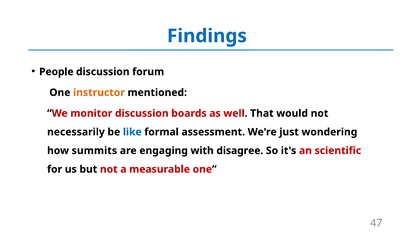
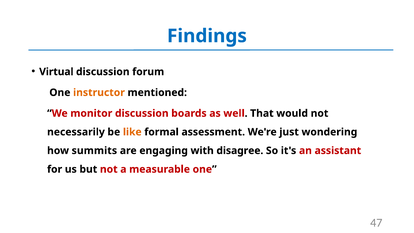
People: People -> Virtual (56, 72)
like colour: blue -> orange (132, 132)
scientific: scientific -> assistant (338, 151)
